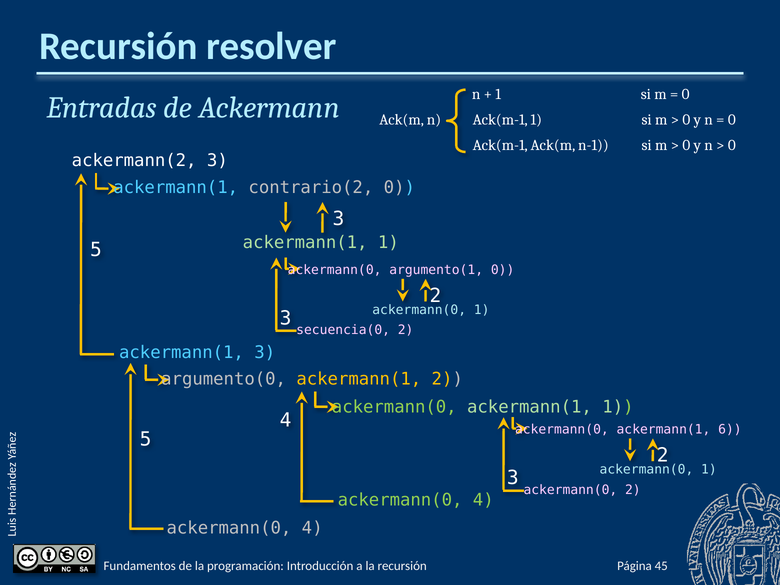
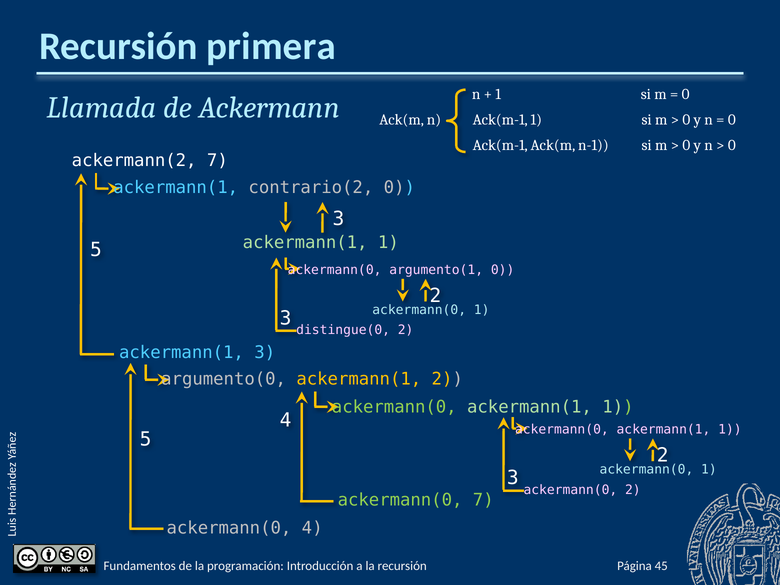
resolver: resolver -> primera (271, 46)
Entradas: Entradas -> Llamada (102, 108)
ackermann(2 3: 3 -> 7 (217, 161)
secuencia(0: secuencia(0 -> distingue(0 (343, 330)
6: 6 -> 1 (730, 429)
4: 4 -> 7 (483, 500)
